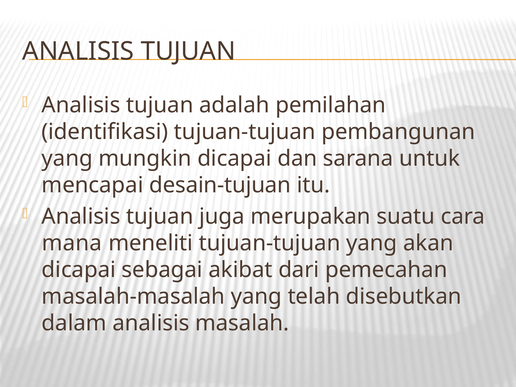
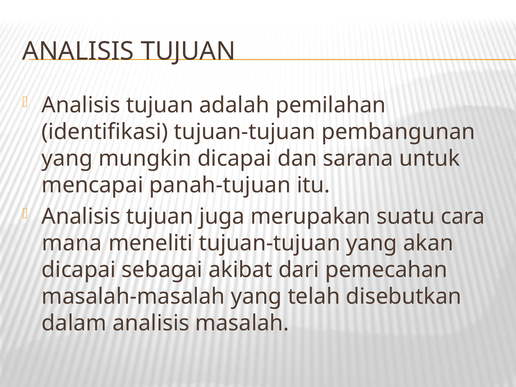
desain-tujuan: desain-tujuan -> panah-tujuan (220, 185)
